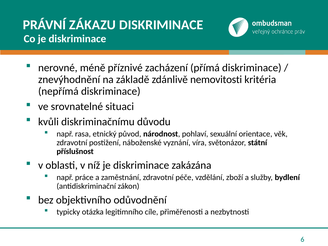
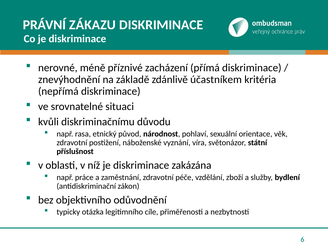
nemovitosti: nemovitosti -> účastníkem (216, 80)
